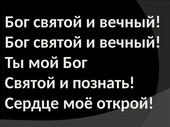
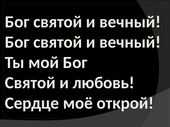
познать: познать -> любовь (104, 83)
